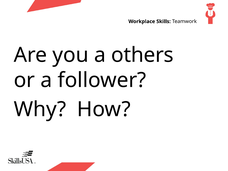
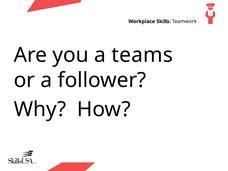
others: others -> teams (142, 55)
